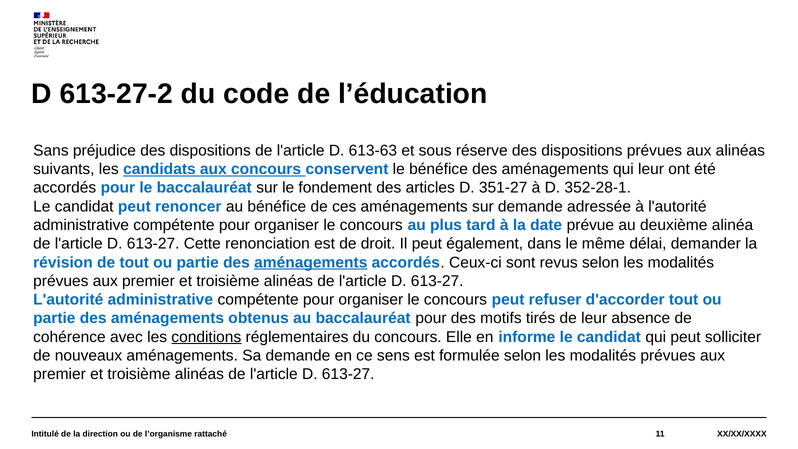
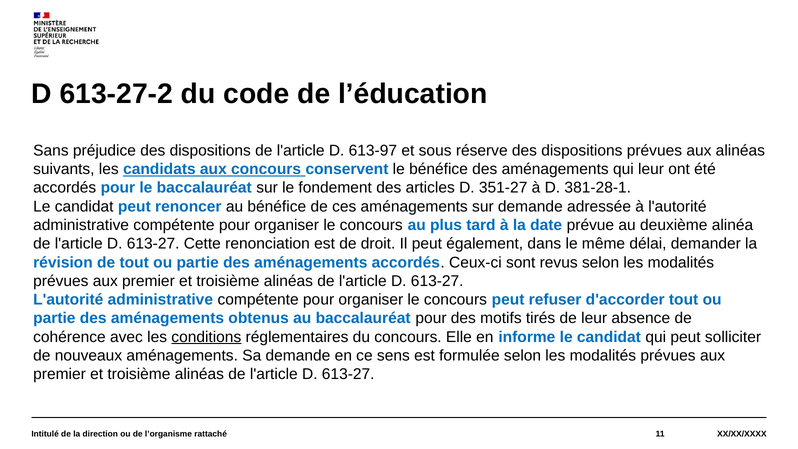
613-63: 613-63 -> 613-97 (373, 151)
352-28-1: 352-28-1 -> 381-28-1 (598, 188)
aménagements underline: present -> none (311, 262)
